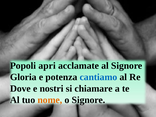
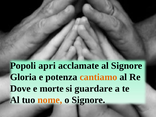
cantiamo colour: blue -> orange (98, 77)
nostri: nostri -> morte (52, 89)
chiamare: chiamare -> guardare (94, 89)
